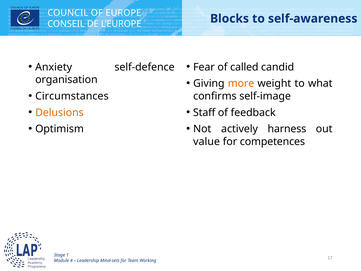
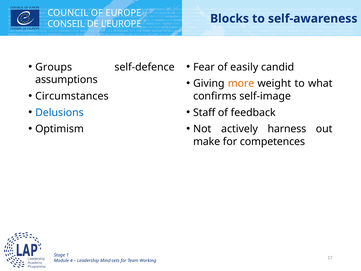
Anxiety: Anxiety -> Groups (54, 67)
called: called -> easily (244, 67)
organisation: organisation -> assumptions (66, 80)
Delusions colour: orange -> blue (59, 112)
value: value -> make (207, 141)
